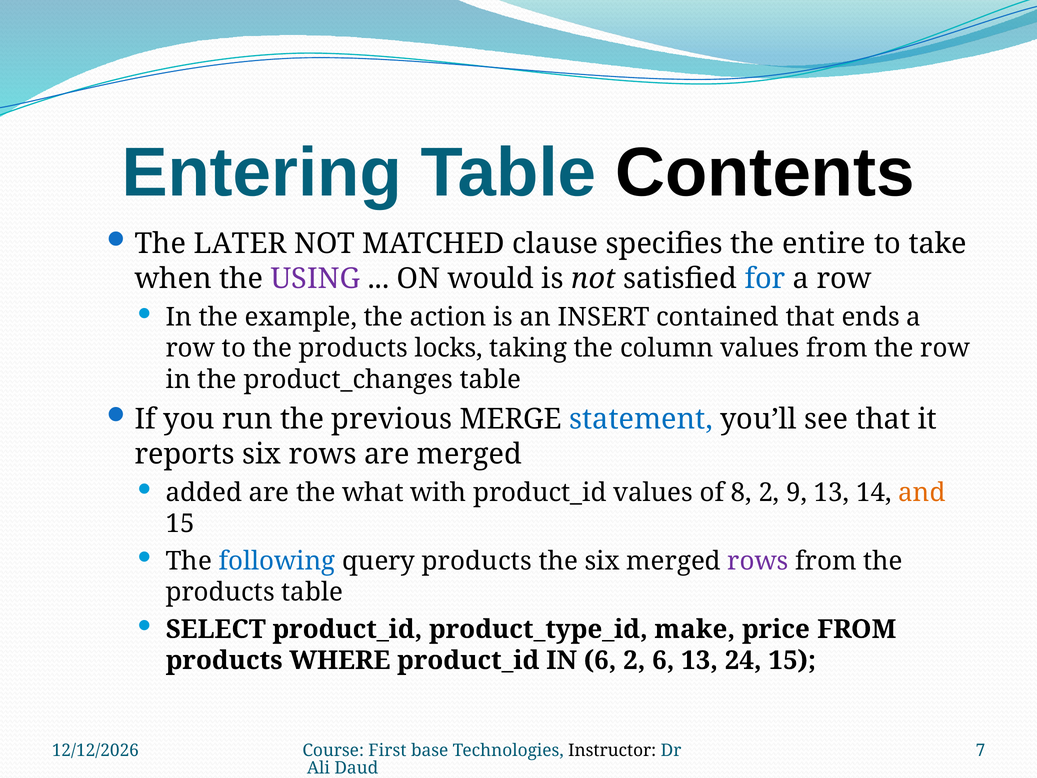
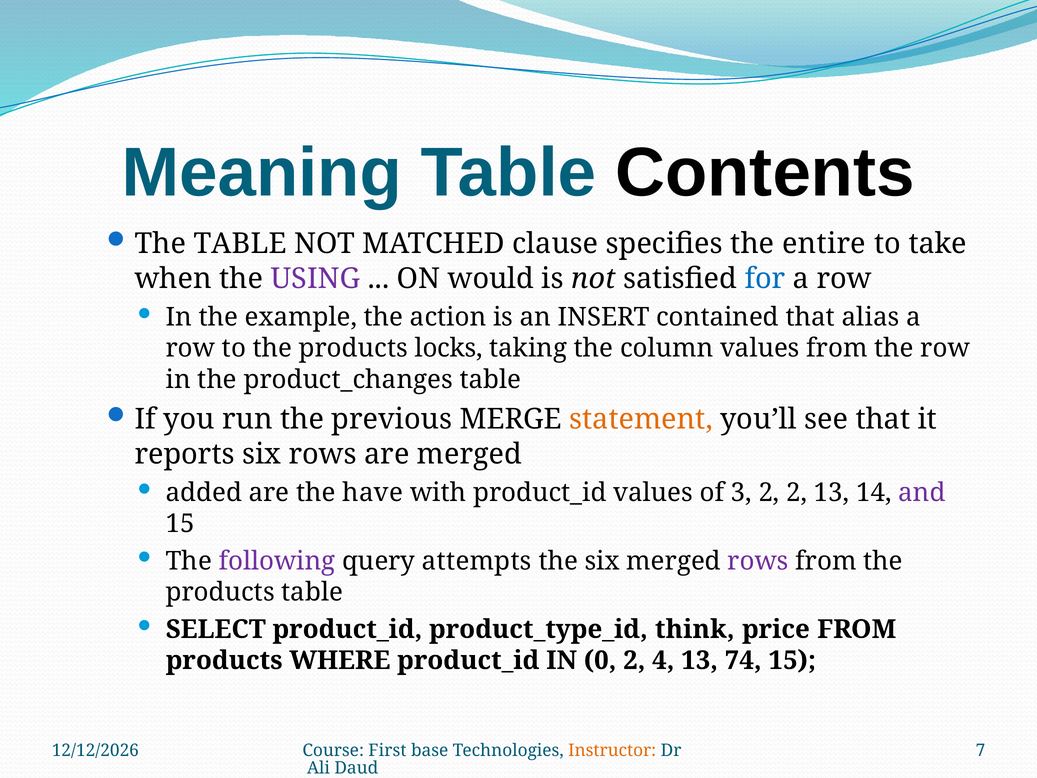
Entering: Entering -> Meaning (262, 173)
The LATER: LATER -> TABLE (240, 244)
ends: ends -> alias (871, 317)
statement colour: blue -> orange (641, 419)
what: what -> have (373, 493)
8: 8 -> 3 (741, 493)
2 9: 9 -> 2 (797, 493)
and colour: orange -> purple (922, 493)
following colour: blue -> purple (277, 561)
query products: products -> attempts (477, 561)
make: make -> think (695, 629)
IN 6: 6 -> 0 (600, 660)
2 6: 6 -> 4 (663, 660)
24: 24 -> 74 (743, 660)
Instructor colour: black -> orange (612, 750)
